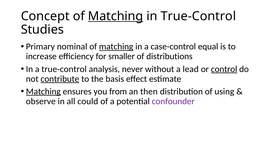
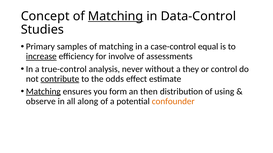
in True-Control: True-Control -> Data-Control (198, 16)
nominal: nominal -> samples (72, 47)
matching underline: present -> none (116, 47)
increase underline: none -> present (41, 57)
smaller: smaller -> involve (122, 57)
distributions: distributions -> assessments (169, 57)
lead: lead -> they (191, 69)
control underline: present -> none (224, 69)
basis: basis -> odds (115, 79)
from: from -> form (118, 92)
could: could -> along (88, 102)
confounder colour: purple -> orange (173, 102)
